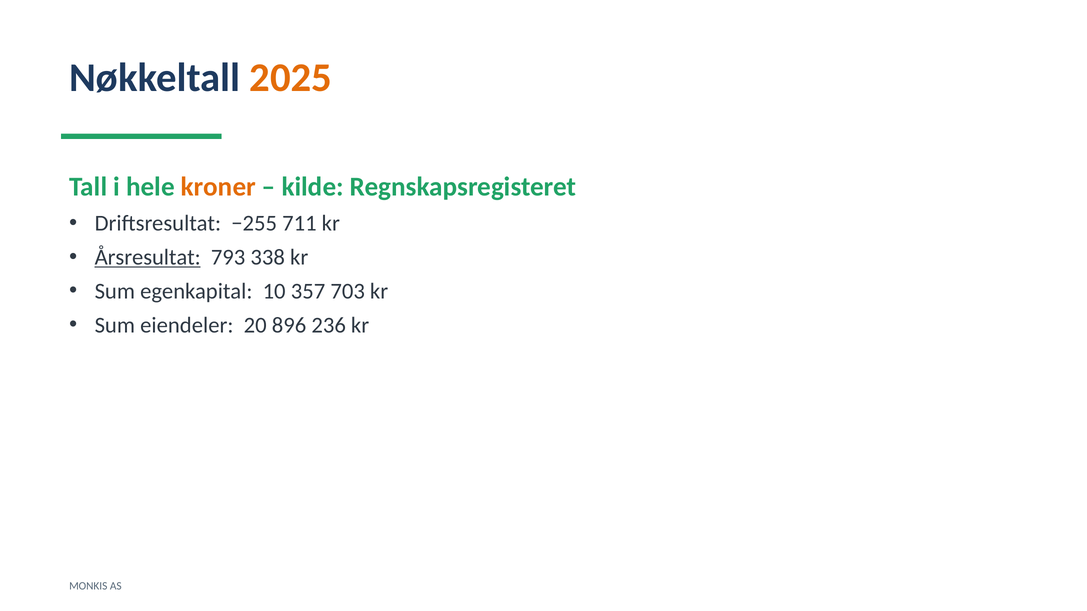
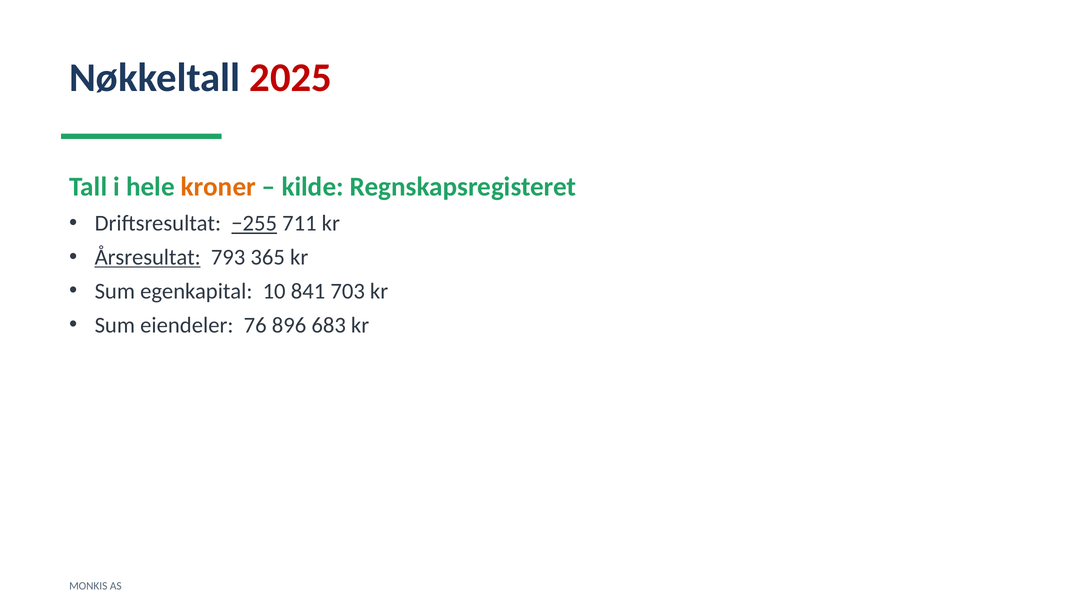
2025 colour: orange -> red (291, 78)
−255 underline: none -> present (254, 224)
338: 338 -> 365 (268, 258)
357: 357 -> 841 (308, 291)
20: 20 -> 76 (255, 325)
236: 236 -> 683 (329, 325)
